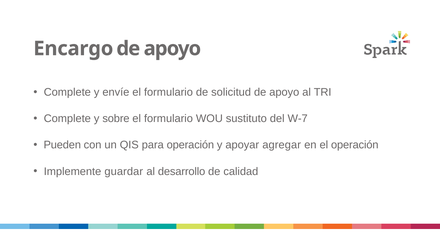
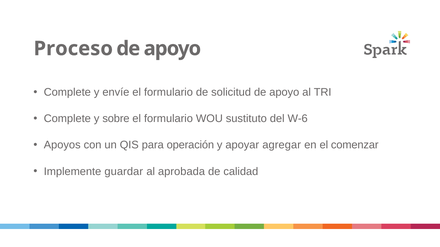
Encargo: Encargo -> Proceso (73, 49)
W-7: W-7 -> W-6 (298, 119)
Pueden: Pueden -> Apoyos (62, 145)
el operación: operación -> comenzar (355, 145)
desarrollo: desarrollo -> aprobada (182, 172)
